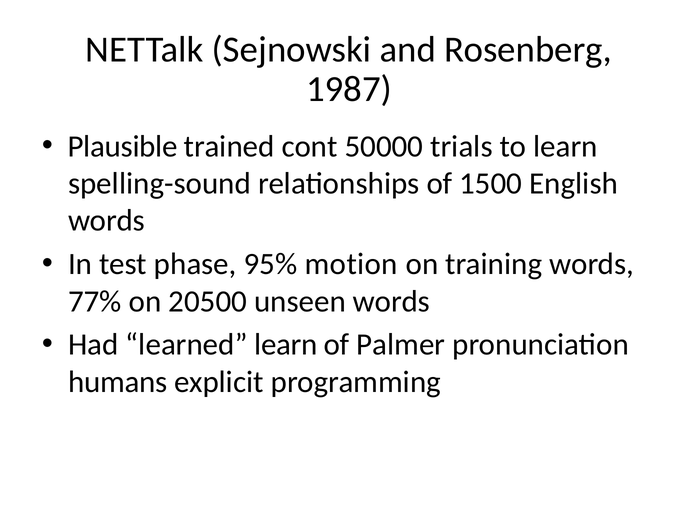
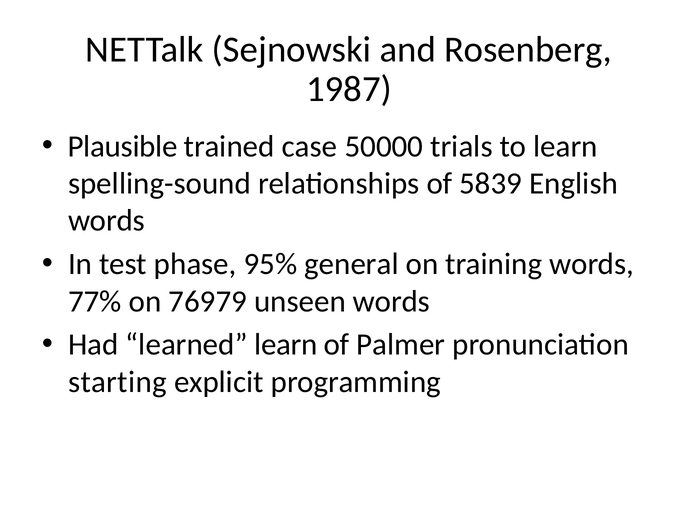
cont: cont -> case (309, 146)
1500: 1500 -> 5839 (491, 184)
motion: motion -> general (351, 264)
20500: 20500 -> 76979 (208, 302)
humans: humans -> starting (117, 382)
